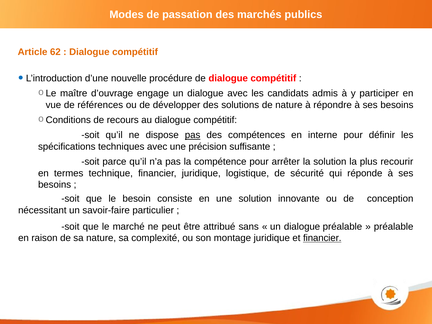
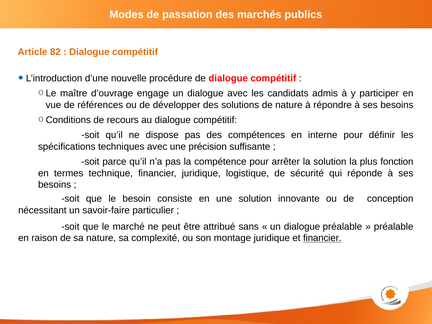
62: 62 -> 82 (55, 52)
pas underline: present -> none (193, 135)
recourir: recourir -> fonction (397, 162)
